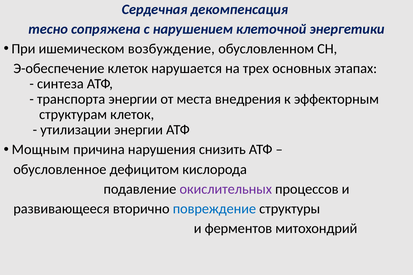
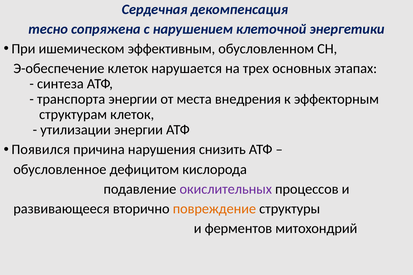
возбуждение: возбуждение -> эффективным (171, 49)
Мощным: Мощным -> Появился (41, 150)
повреждение colour: blue -> orange (214, 209)
